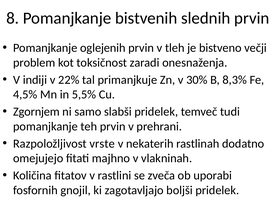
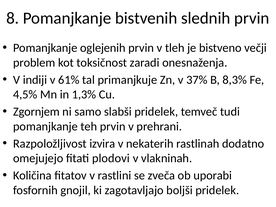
22%: 22% -> 61% (69, 80)
30%: 30% -> 37% (197, 80)
5,5%: 5,5% -> 1,3% (84, 95)
vrste: vrste -> izvira (102, 144)
majhno: majhno -> plodovi (111, 158)
